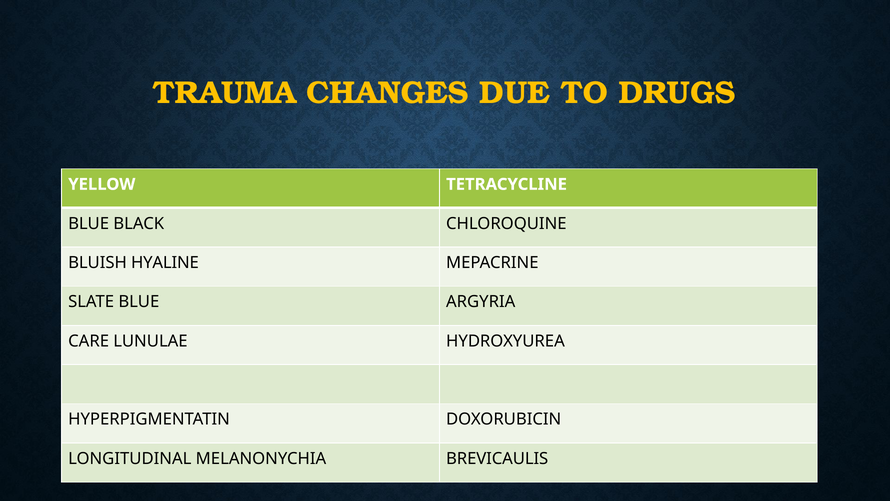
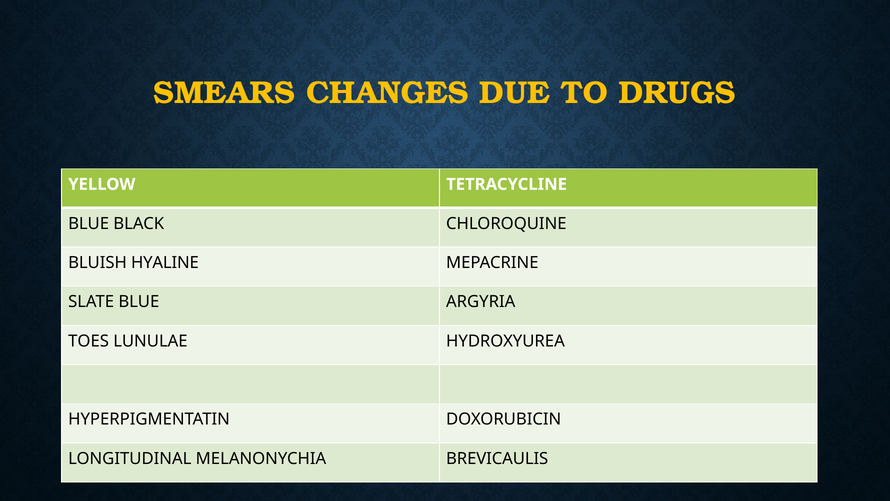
TRAUMA: TRAUMA -> SMEARS (224, 93)
CARE: CARE -> TOES (89, 341)
